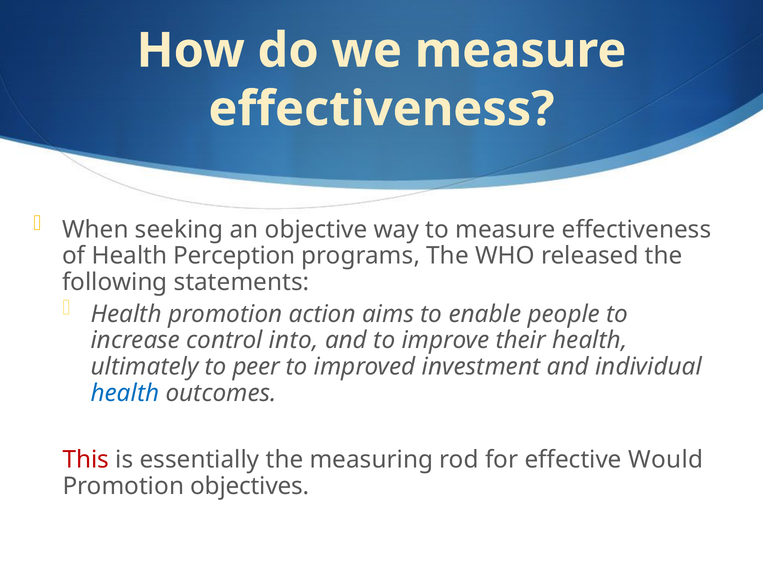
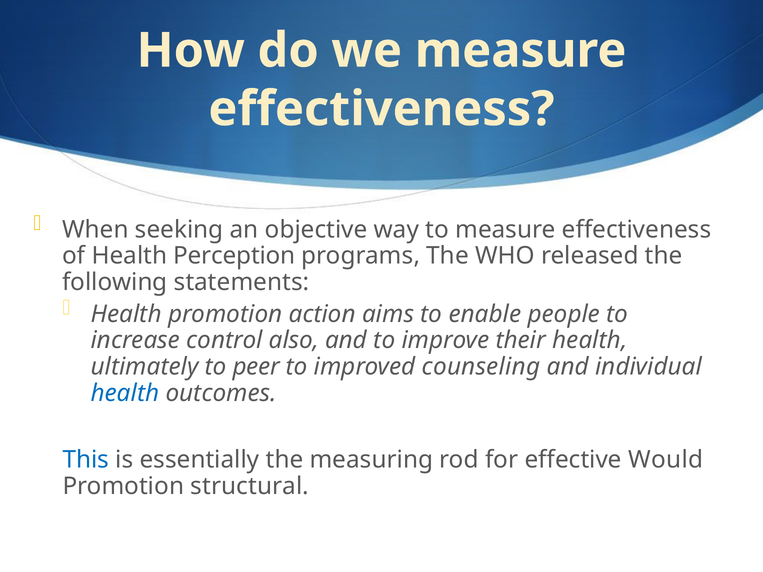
into: into -> also (294, 341)
investment: investment -> counseling (481, 367)
This colour: red -> blue (86, 460)
objectives: objectives -> structural (250, 486)
